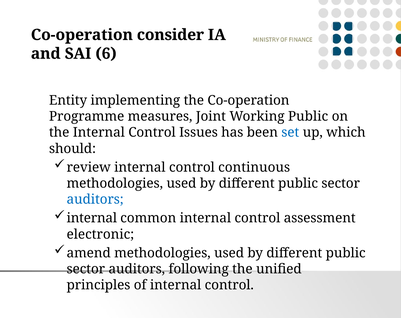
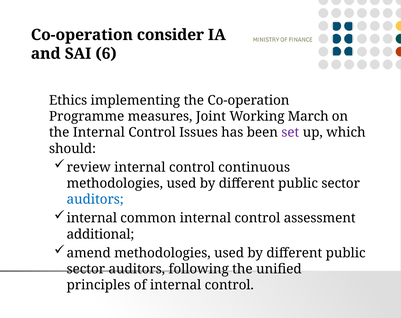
Entity: Entity -> Ethics (68, 100)
Working Public: Public -> March (308, 116)
set colour: blue -> purple (290, 132)
electronic: electronic -> additional (100, 234)
